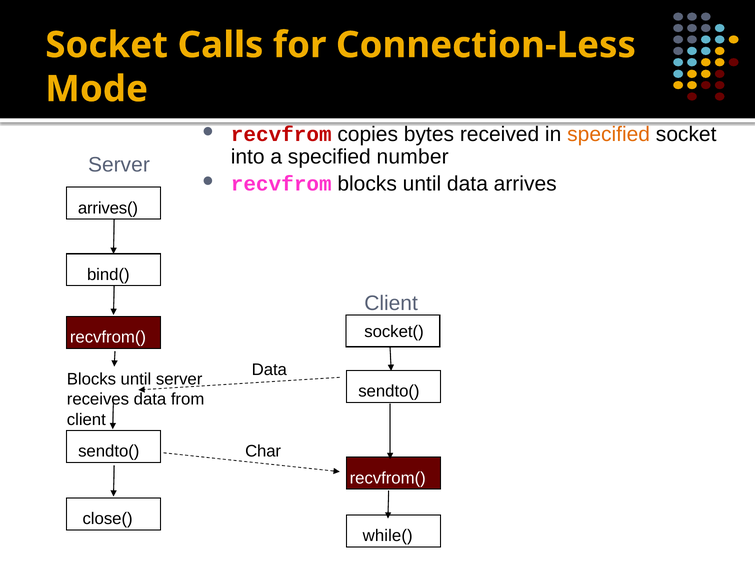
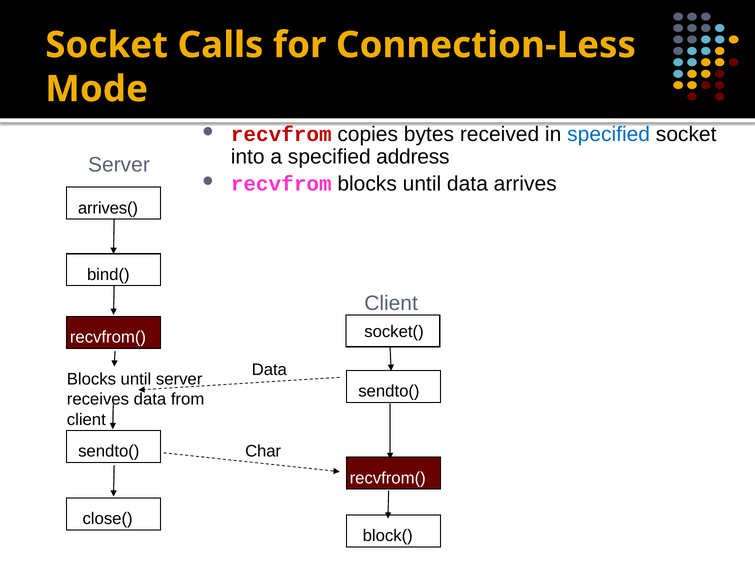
specified colour: orange -> blue (609, 134)
number: number -> address (413, 157)
while(: while( -> block( (388, 536)
